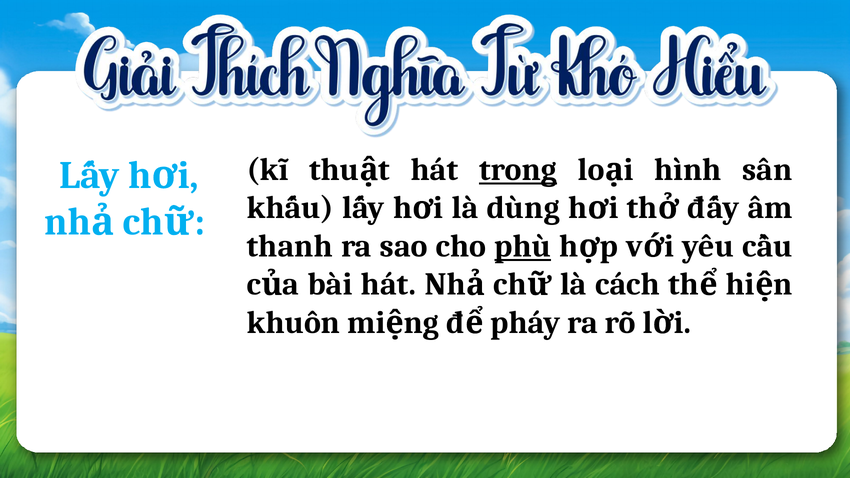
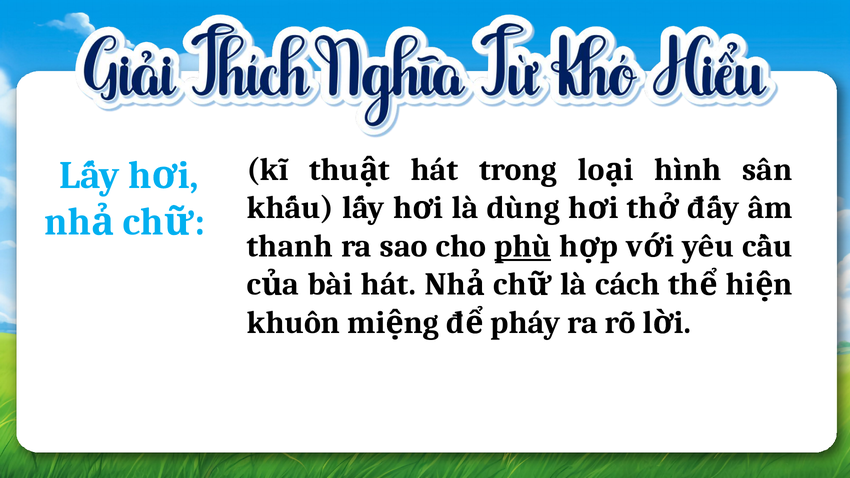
trong underline: present -> none (518, 170)
